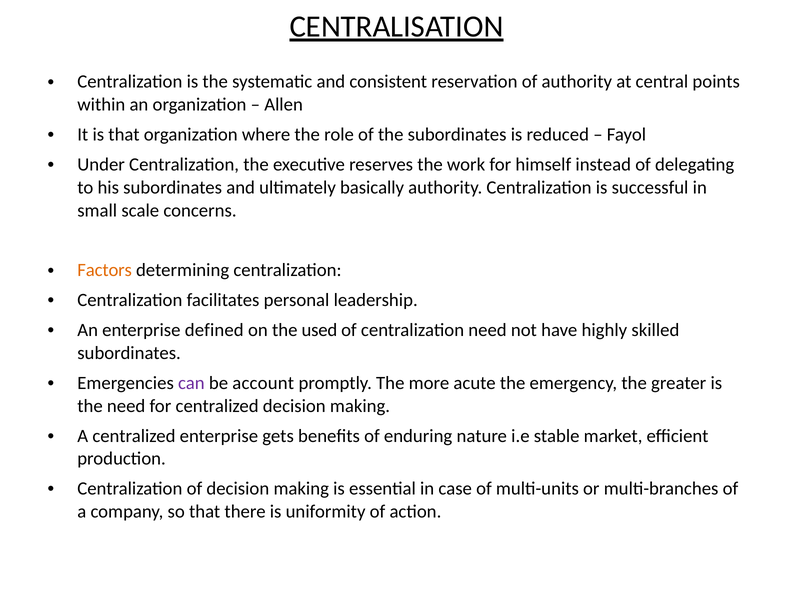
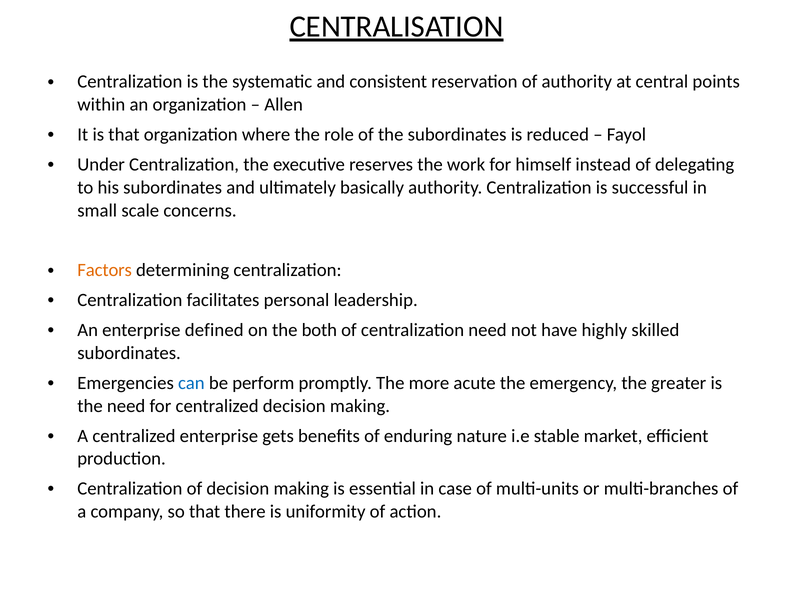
used: used -> both (319, 330)
can colour: purple -> blue (191, 383)
account: account -> perform (263, 383)
